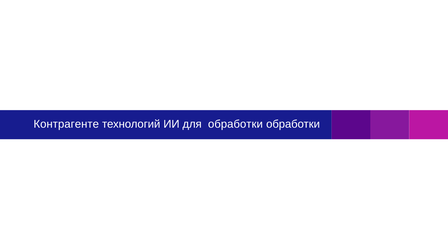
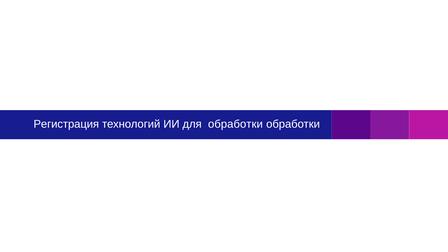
Контрагенте: Контрагенте -> Регистрация (66, 124)
